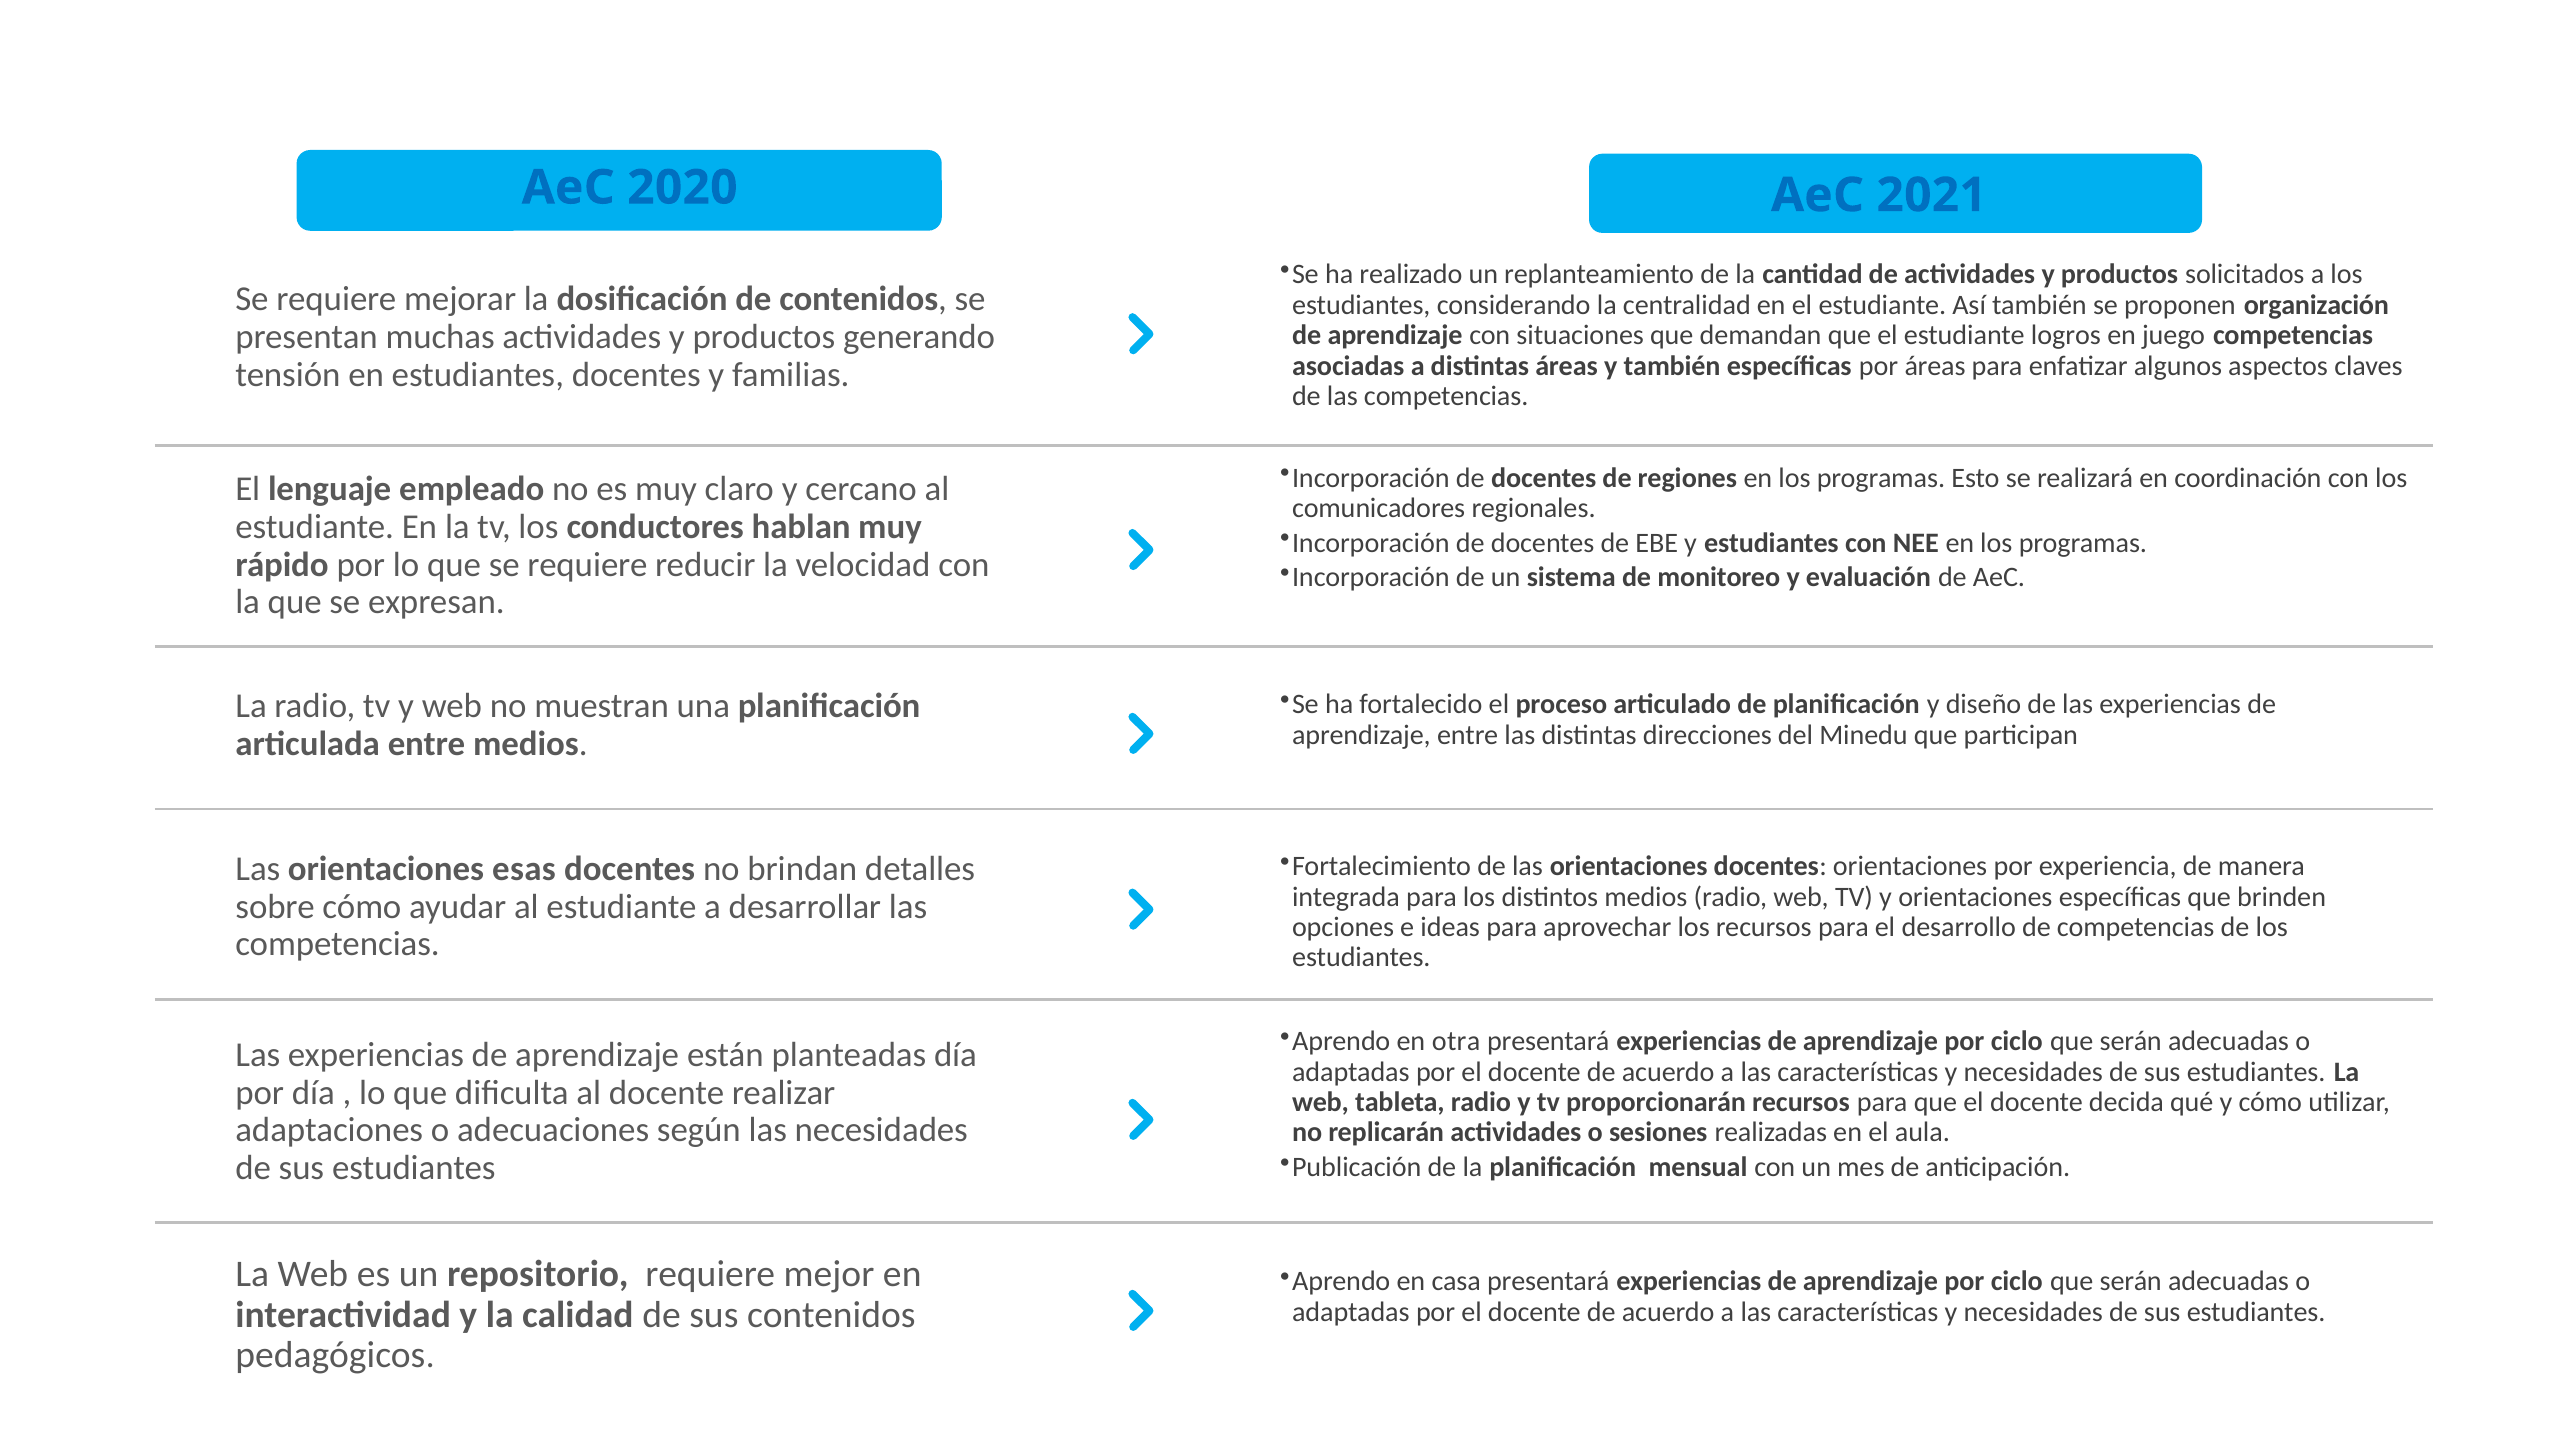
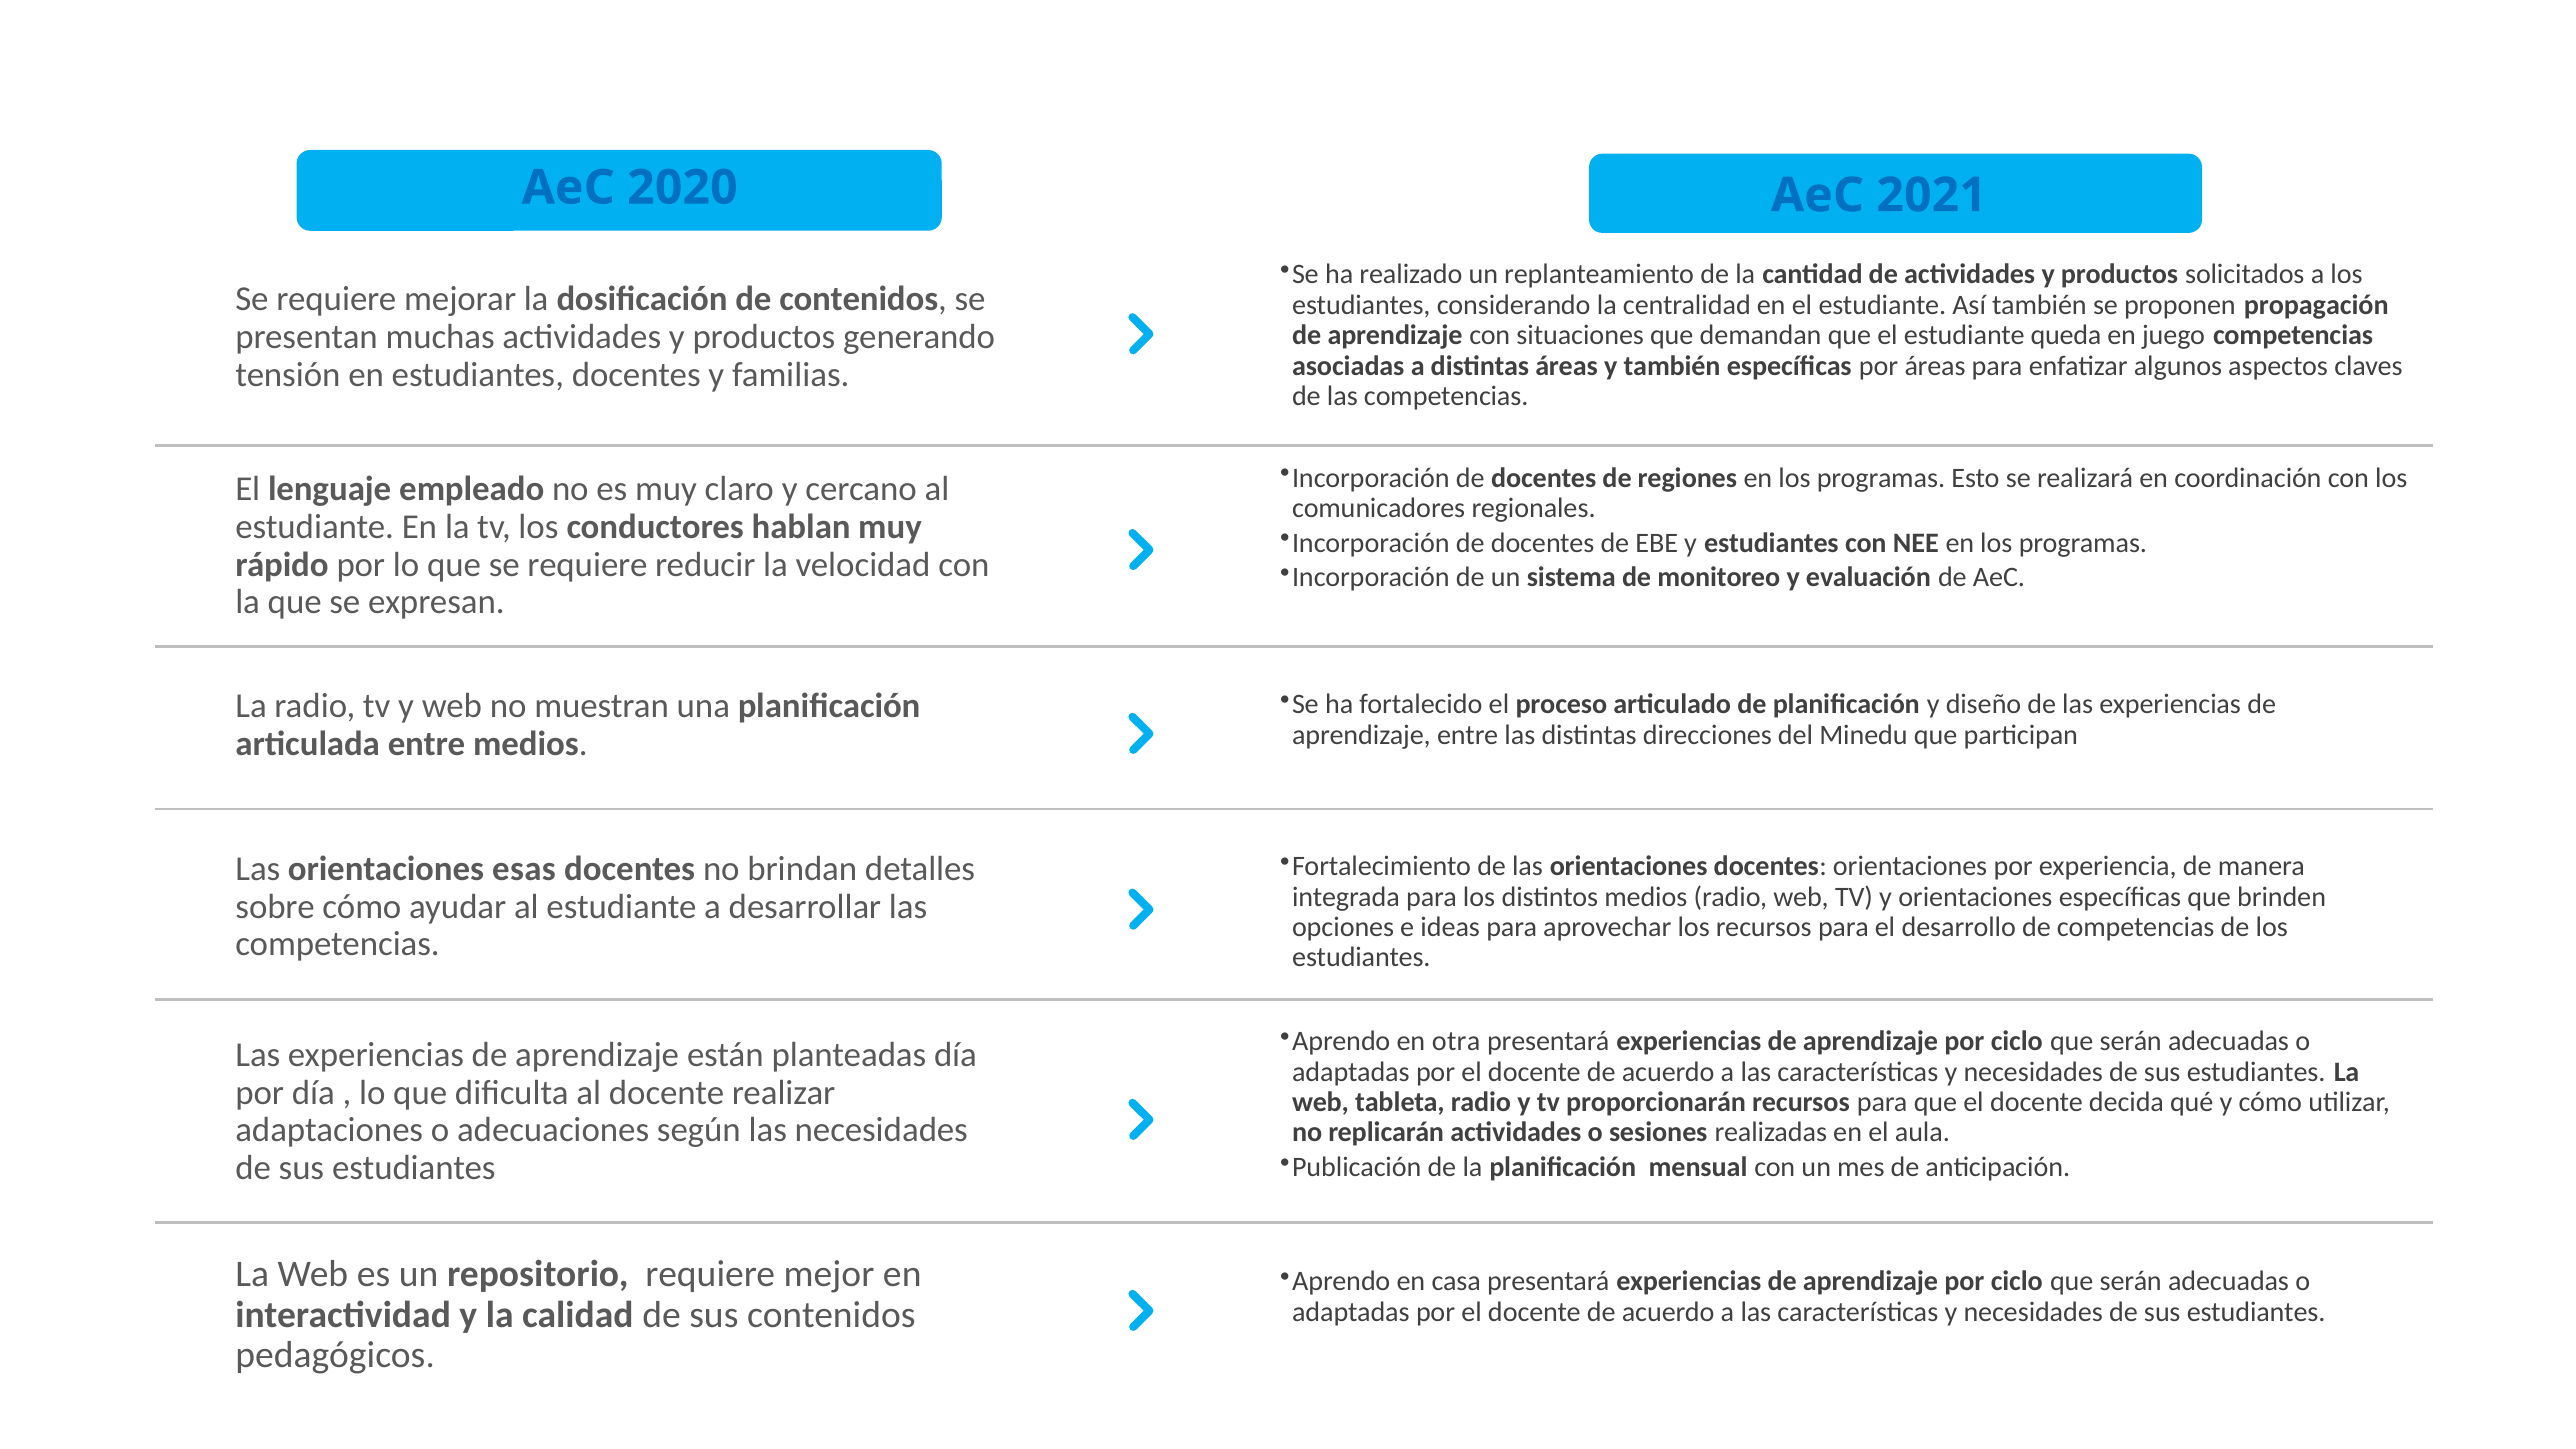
organización: organización -> propagación (2316, 305)
logros: logros -> queda (2066, 335)
